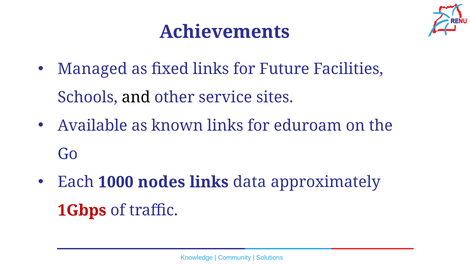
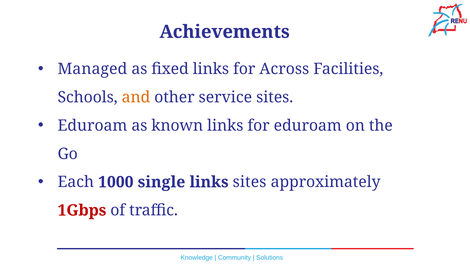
Future: Future -> Across (284, 69)
and colour: black -> orange (136, 97)
Available: Available -> Eduroam (92, 125)
nodes: nodes -> single (161, 182)
links data: data -> sites (250, 182)
